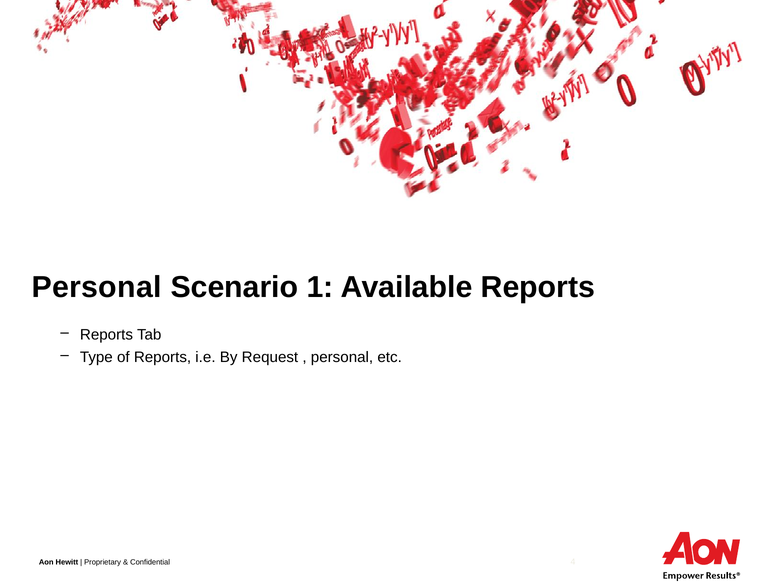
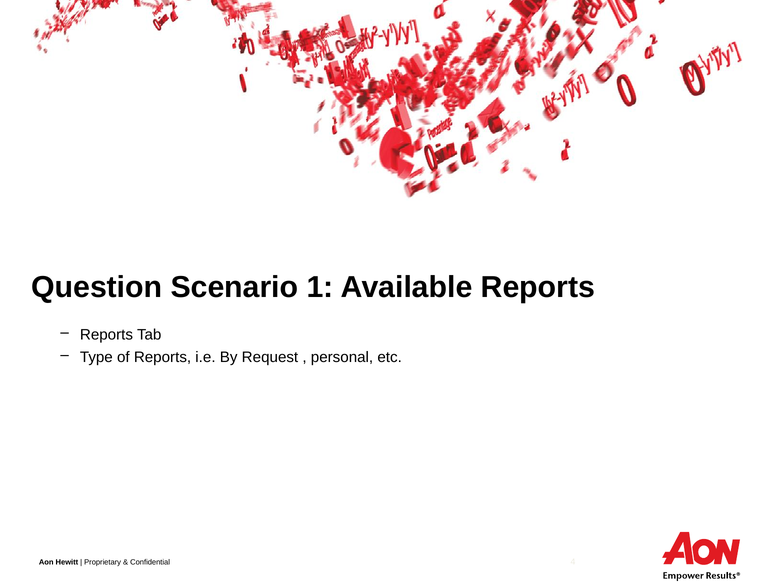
Personal: Personal -> Question (97, 287)
